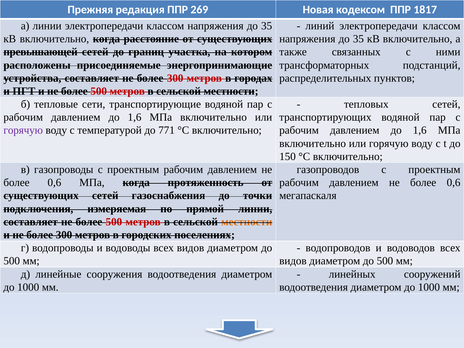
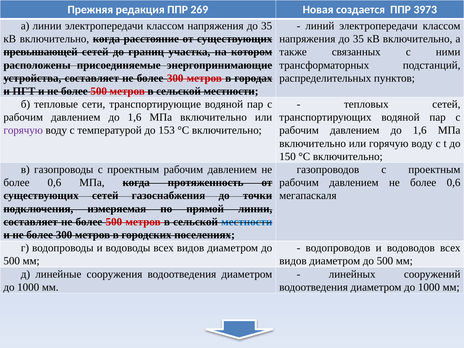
кодексом: кодексом -> создается (361, 10)
1817: 1817 -> 3973 (425, 10)
771: 771 -> 153 (167, 130)
местности colour: orange -> blue (247, 222)
